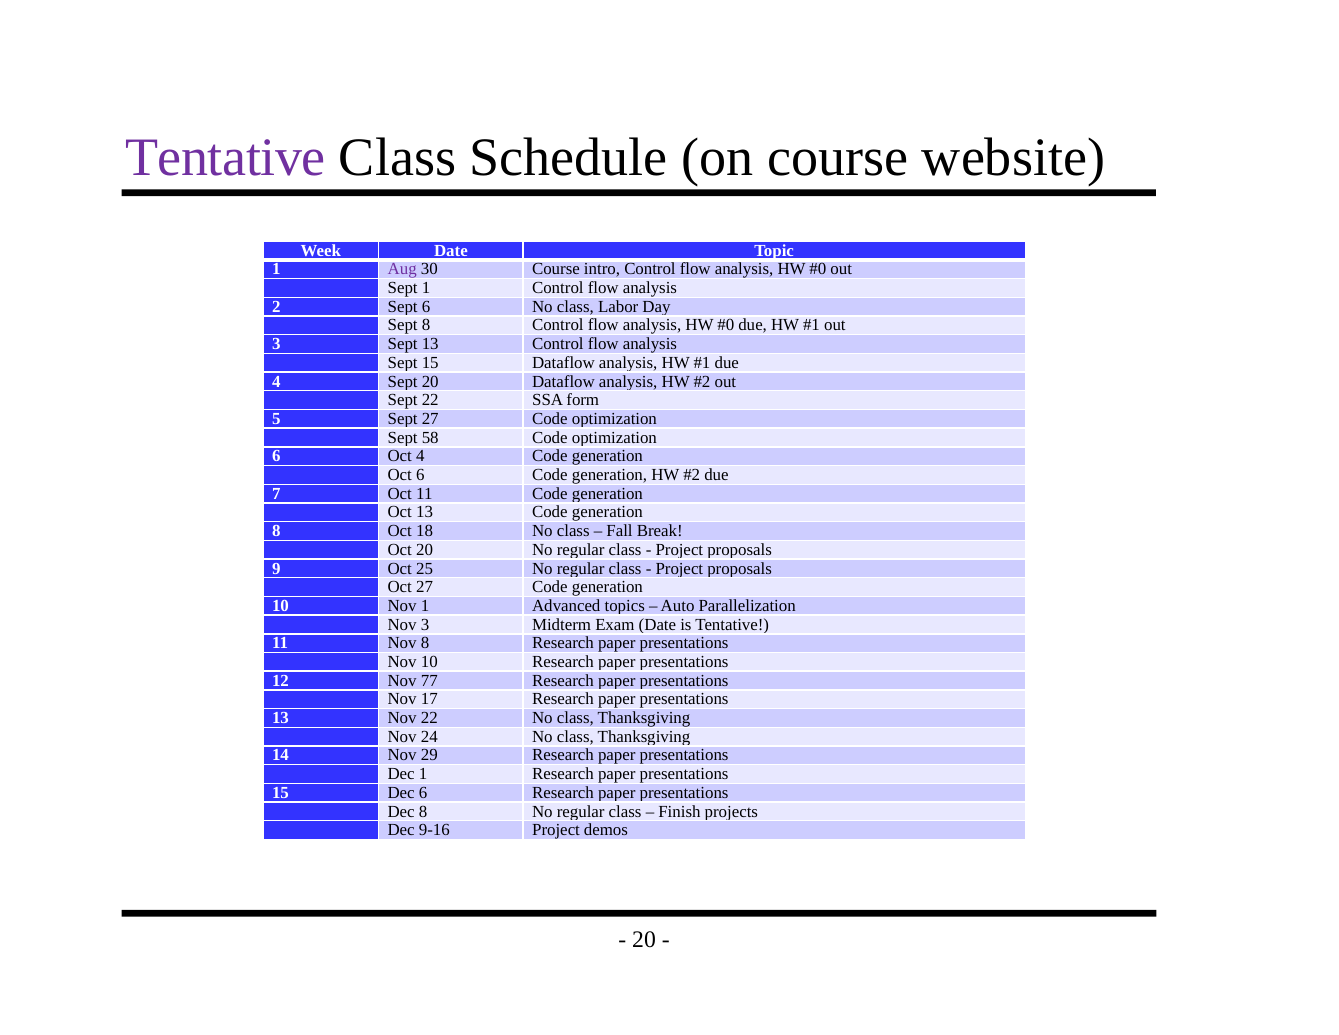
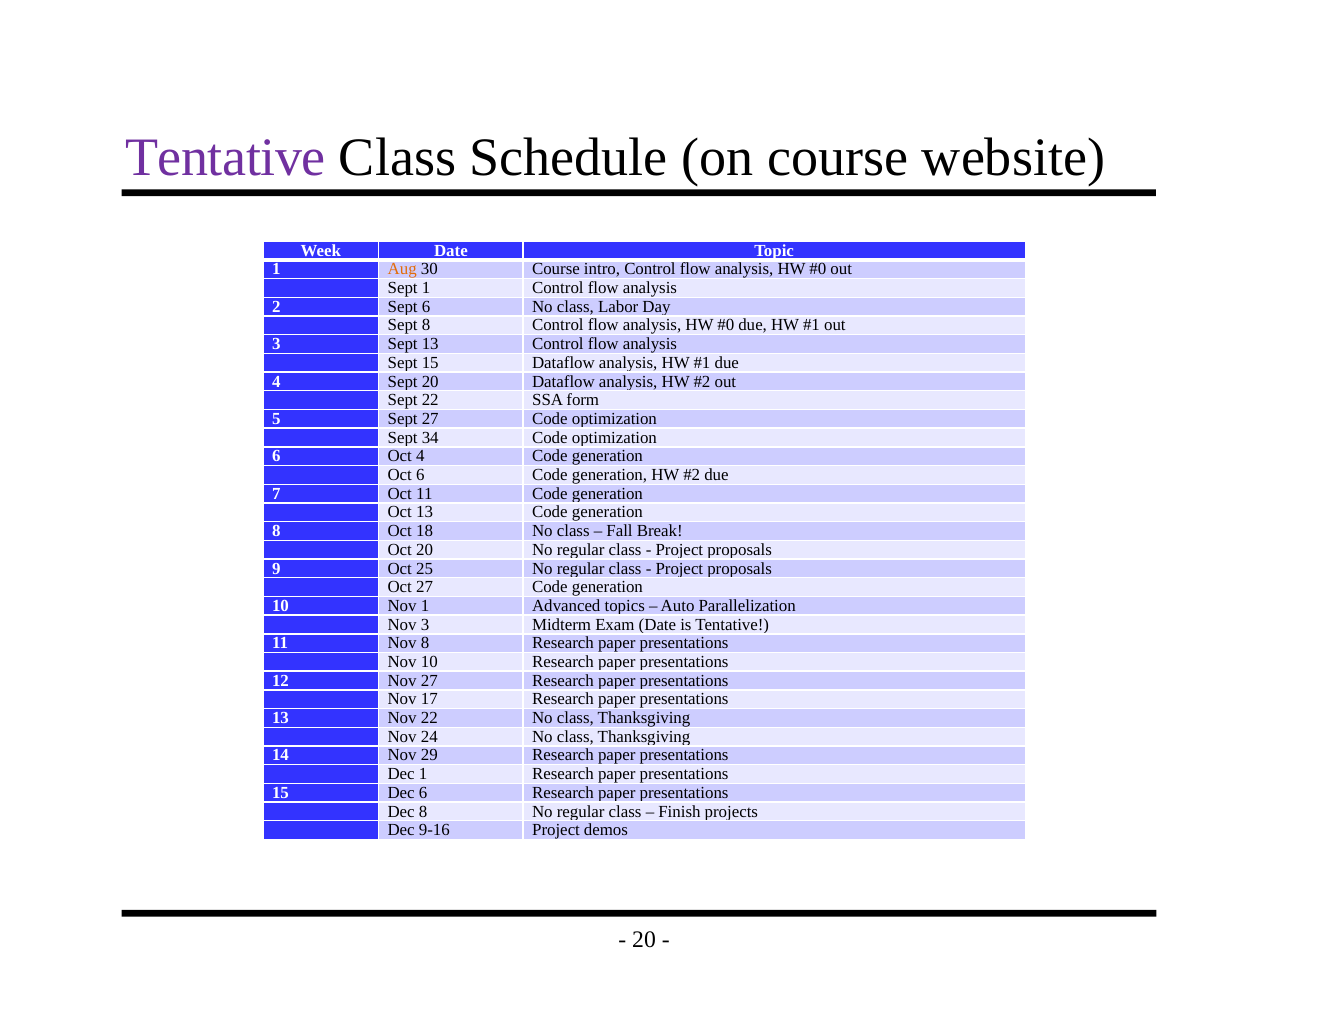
Aug colour: purple -> orange (402, 269)
58: 58 -> 34 (430, 437)
Nov 77: 77 -> 27 (429, 680)
